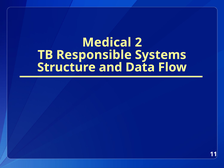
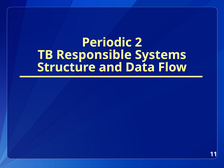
Medical: Medical -> Periodic (107, 42)
